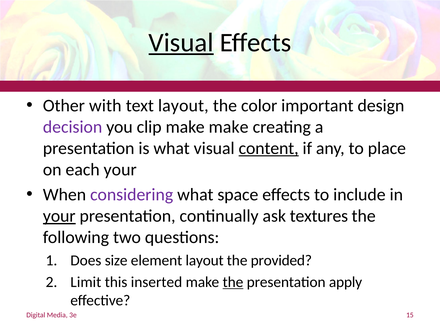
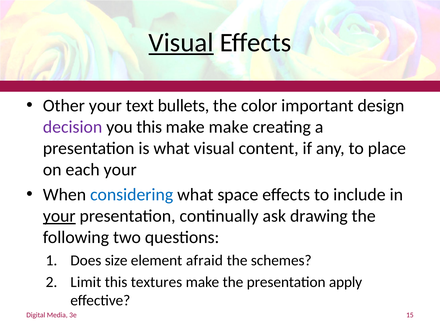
Other with: with -> your (105, 106)
text layout: layout -> bullets (183, 106)
you clip: clip -> this (149, 127)
content underline: present -> none (269, 148)
considering colour: purple -> blue (132, 195)
textures: textures -> drawing (319, 216)
element layout: layout -> afraid (204, 260)
provided: provided -> schemes (281, 260)
inserted: inserted -> textures (157, 282)
the underline: present -> none (233, 282)
